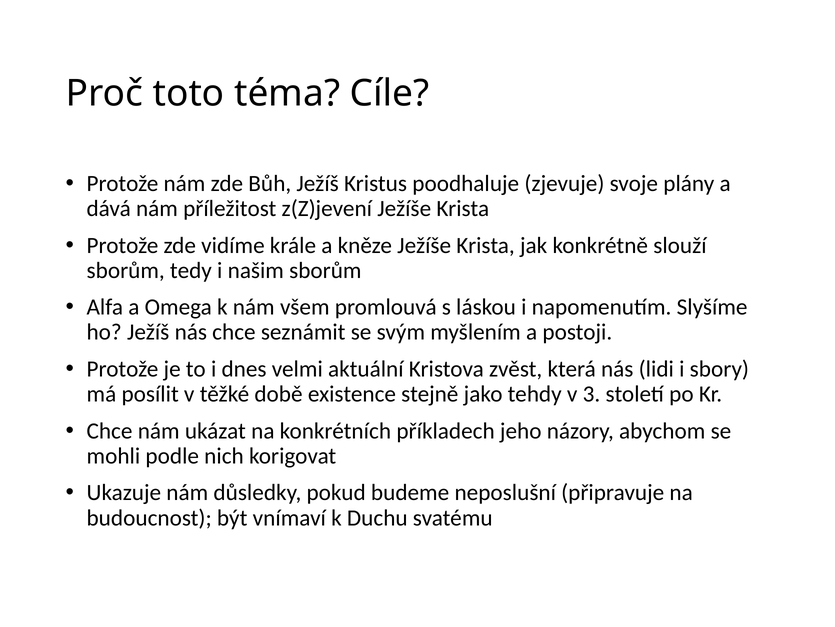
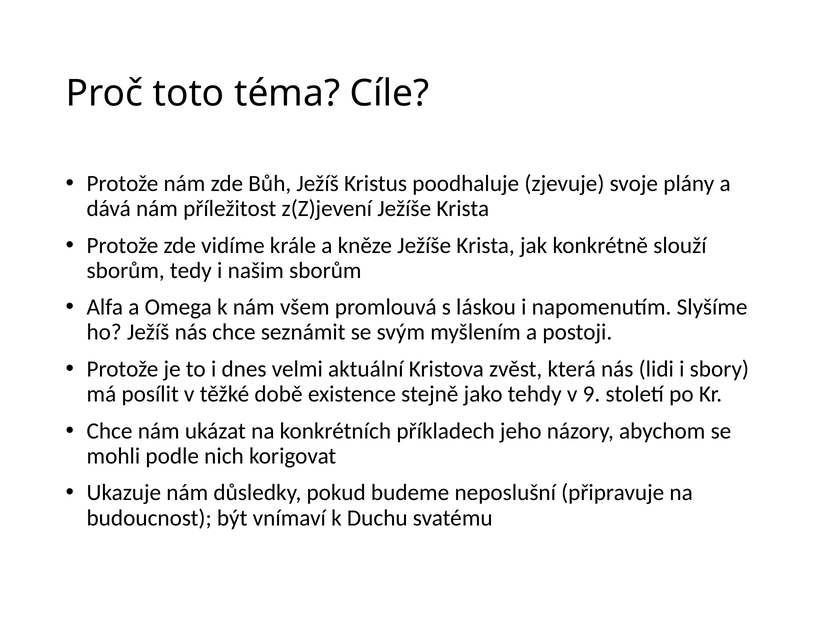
3: 3 -> 9 (592, 394)
